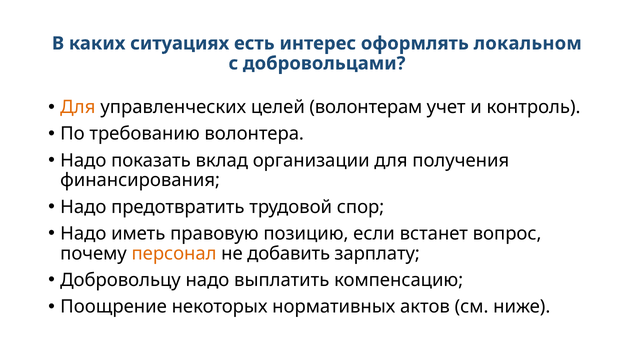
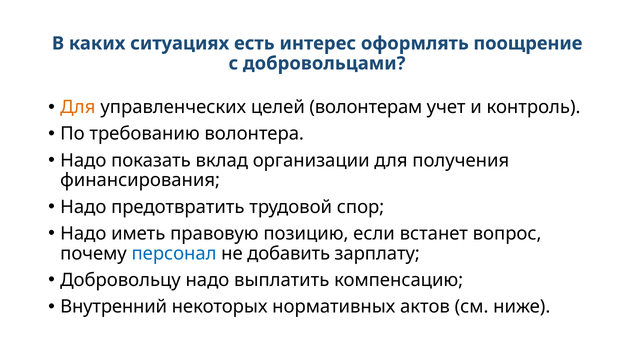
локальном: локальном -> поощрение (528, 43)
персонал colour: orange -> blue (174, 253)
Поощрение: Поощрение -> Внутренний (114, 306)
